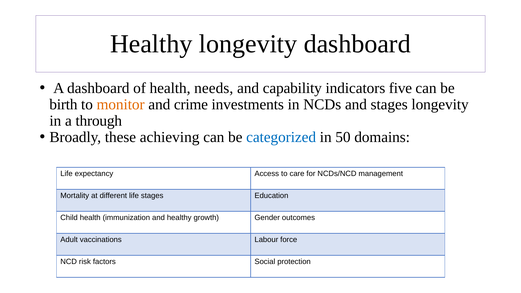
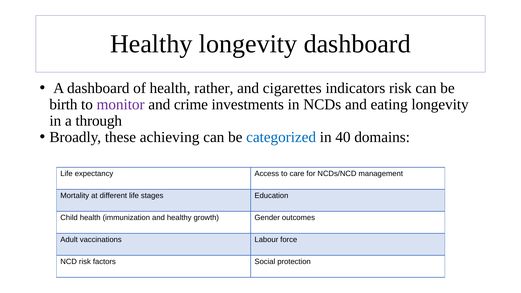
needs: needs -> rather (214, 88)
capability: capability -> cigarettes (292, 88)
indicators five: five -> risk (400, 88)
monitor colour: orange -> purple (121, 104)
and stages: stages -> eating (389, 104)
50: 50 -> 40 (343, 137)
